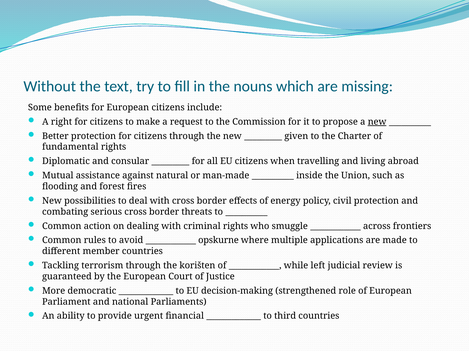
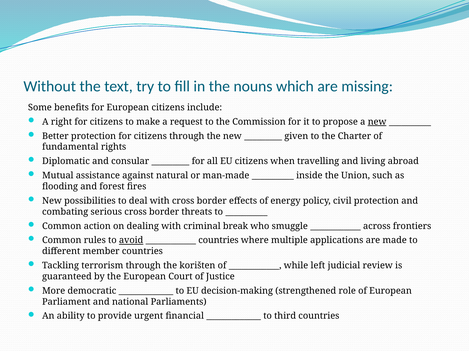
criminal rights: rights -> break (236, 227)
avoid underline: none -> present (131, 241)
opskurne: opskurne -> countries (218, 241)
